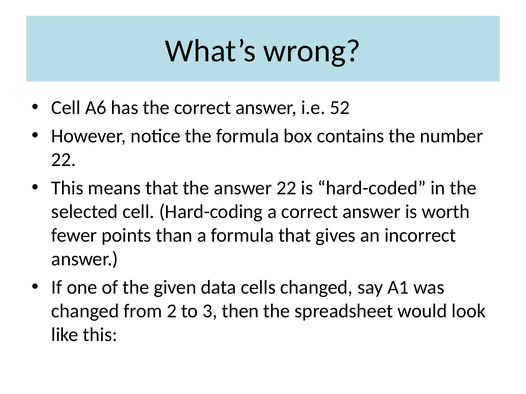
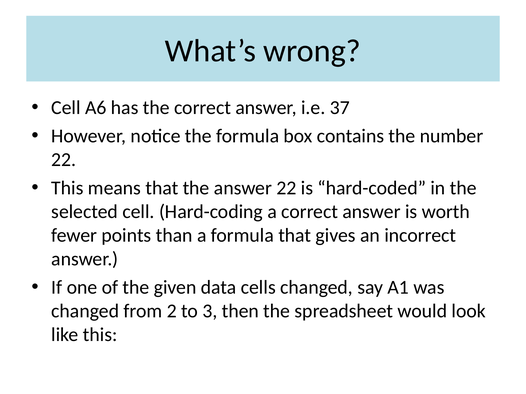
52: 52 -> 37 (340, 108)
